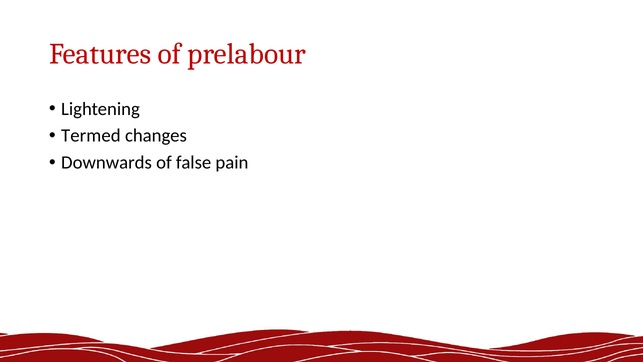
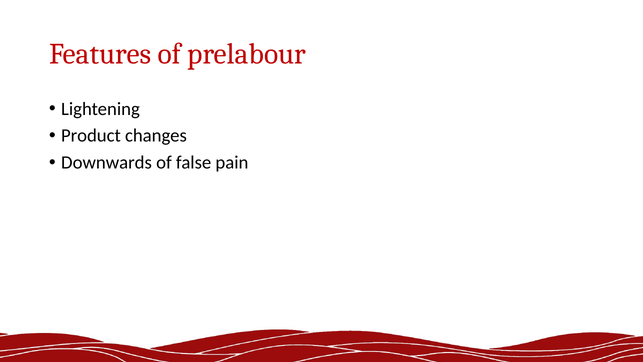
Termed: Termed -> Product (91, 136)
